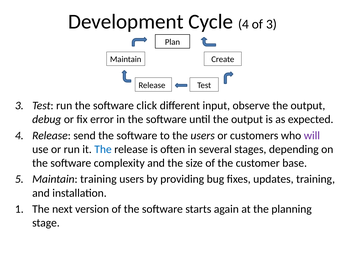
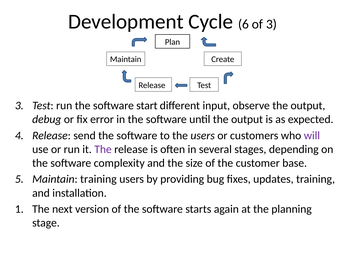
Cycle 4: 4 -> 6 (243, 24)
click: click -> start (147, 105)
The colour: blue -> purple (103, 149)
